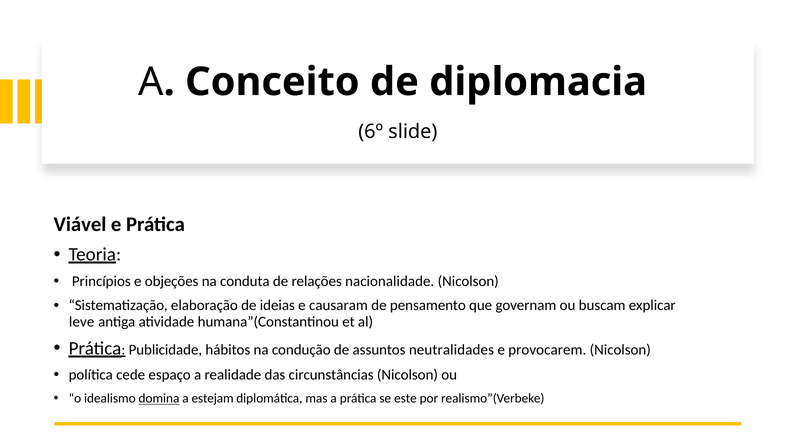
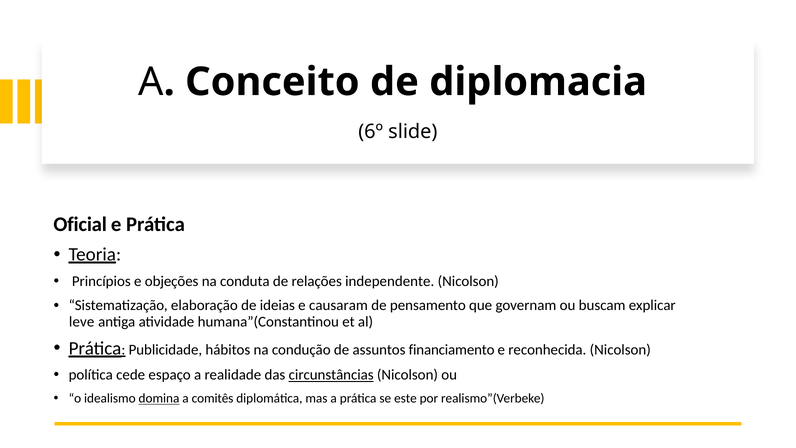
Viável: Viável -> Oficial (80, 225)
nacionalidade: nacionalidade -> independente (390, 281)
neutralidades: neutralidades -> financiamento (452, 350)
provocarem: provocarem -> reconhecida (547, 350)
circunstâncias underline: none -> present (331, 375)
estejam: estejam -> comitês (213, 398)
